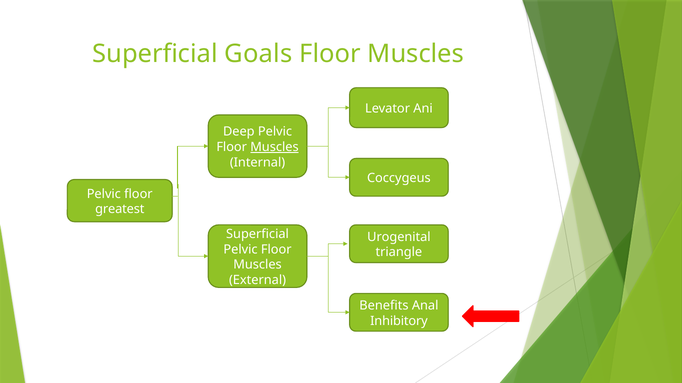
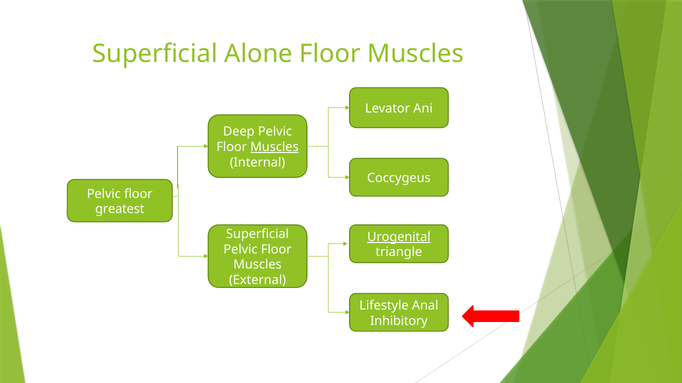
Goals: Goals -> Alone (259, 54)
Urogenital underline: none -> present (399, 237)
Benefits: Benefits -> Lifestyle (384, 306)
